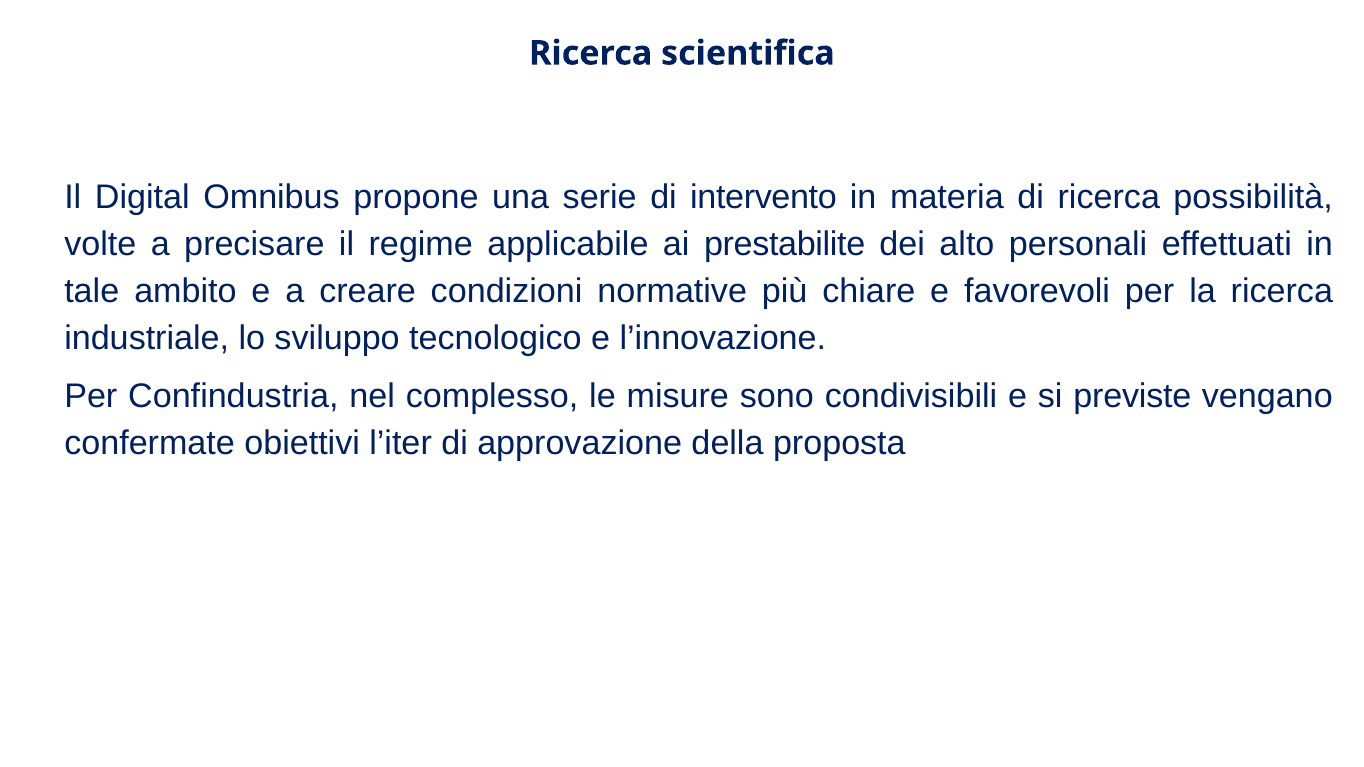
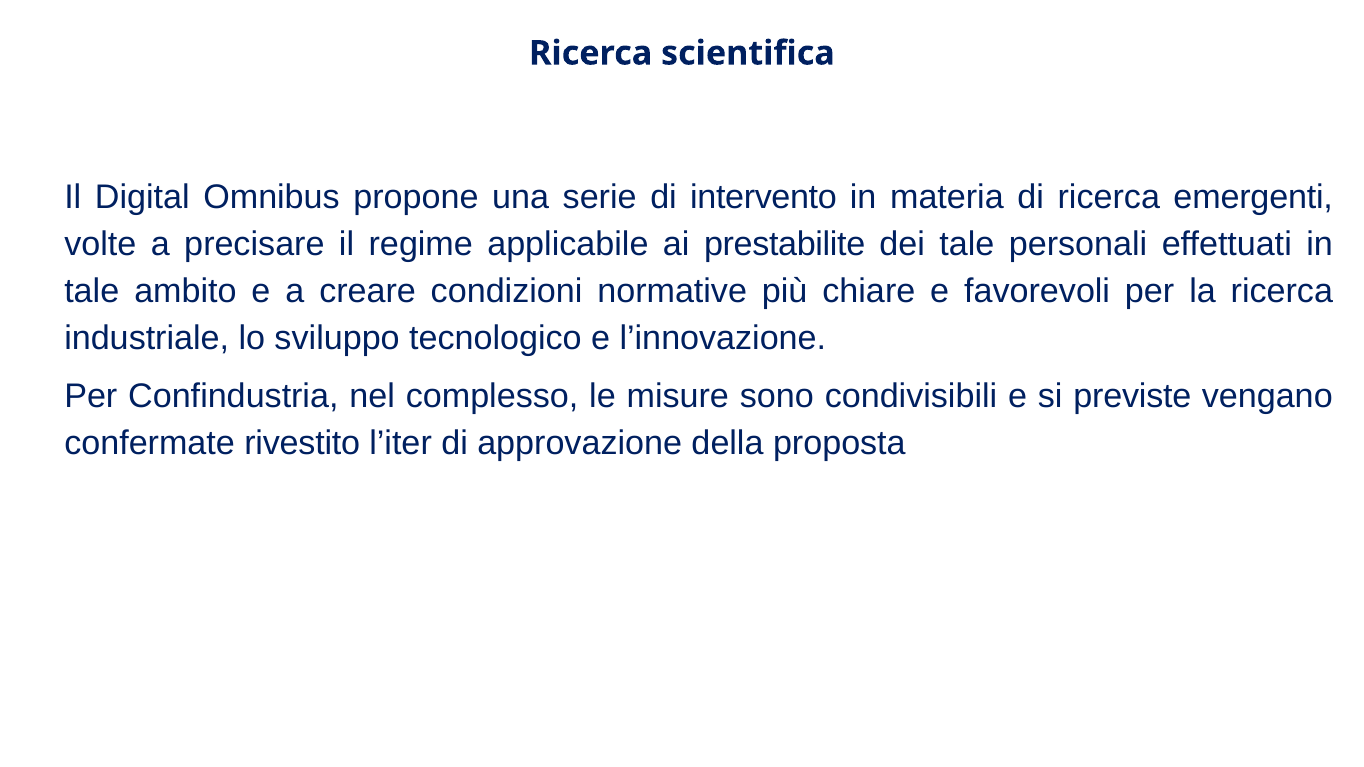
possibilità: possibilità -> emergenti (1253, 197)
dei alto: alto -> tale (967, 244)
obiettivi: obiettivi -> rivestito (302, 444)
